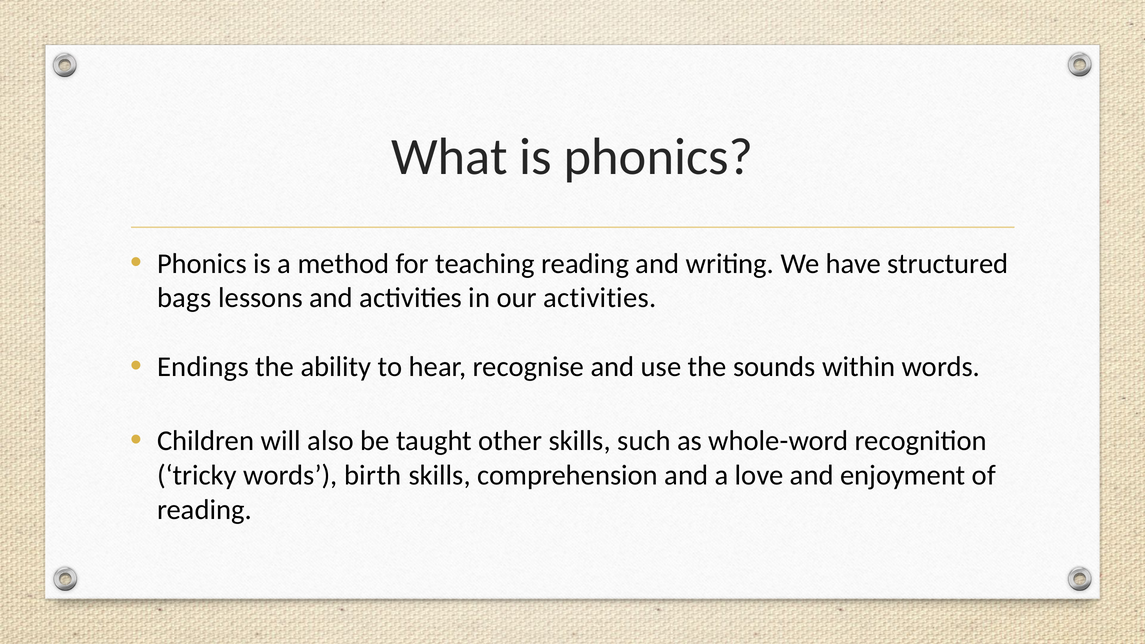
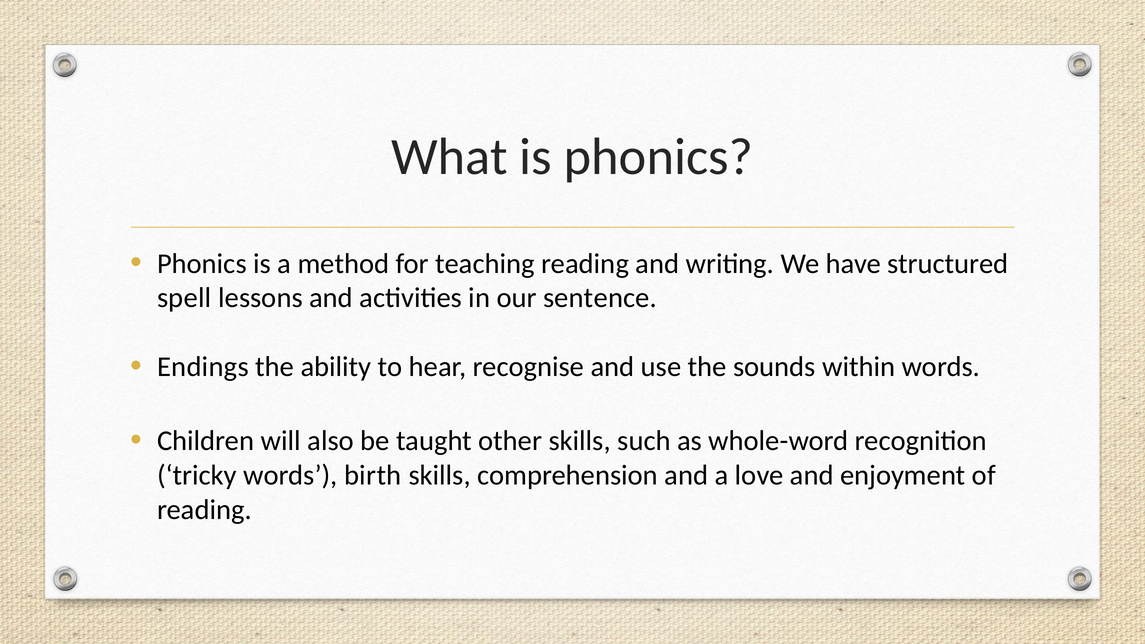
bags: bags -> spell (184, 298)
our activities: activities -> sentence (600, 298)
